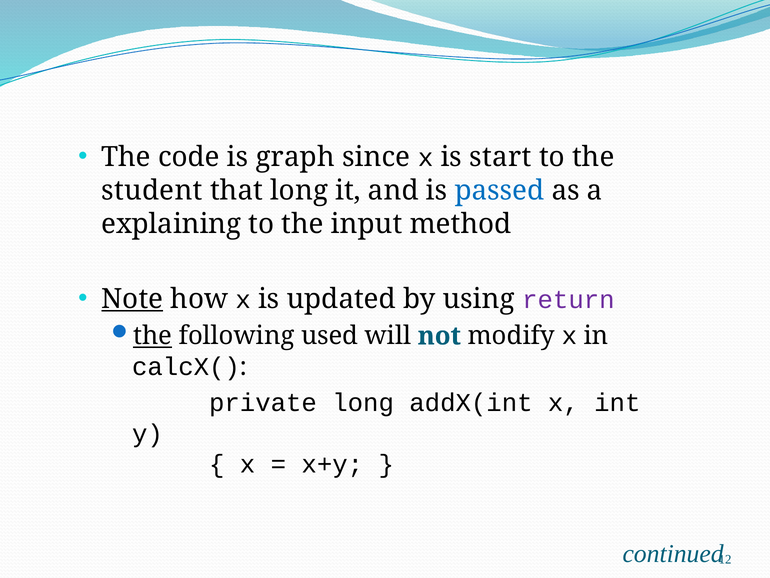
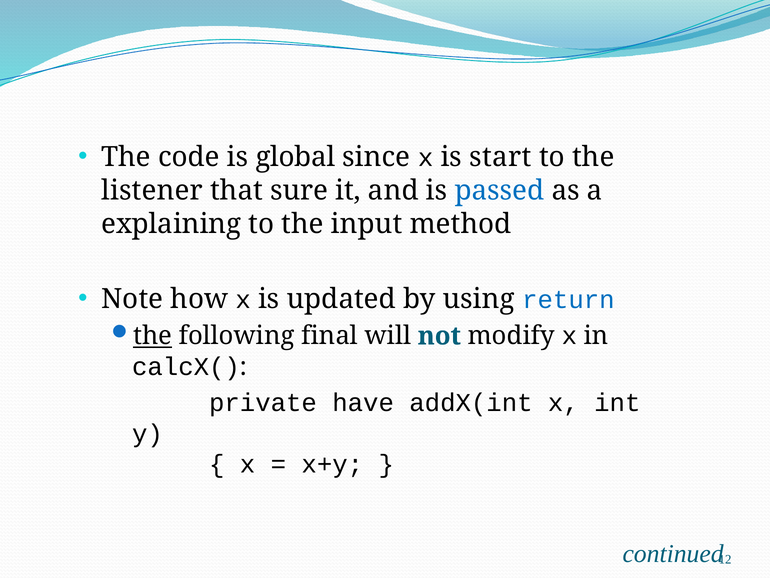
graph: graph -> global (295, 157)
student: student -> listener (152, 191)
that long: long -> sure (299, 191)
Note underline: present -> none (132, 299)
return colour: purple -> blue (568, 299)
used: used -> final (330, 336)
private long: long -> have (363, 402)
